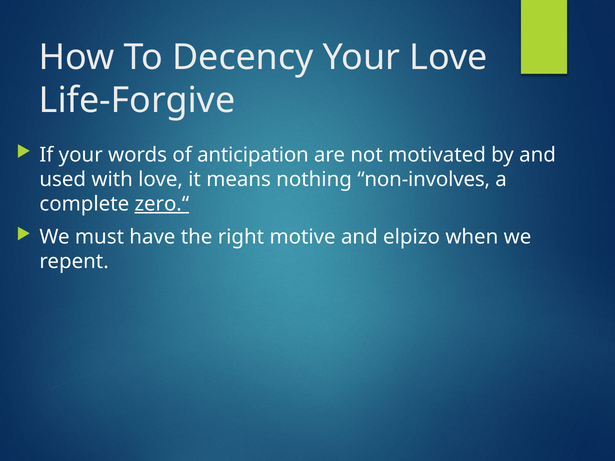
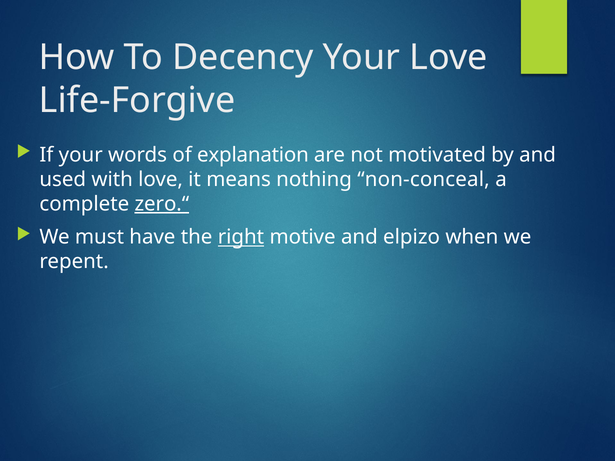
anticipation: anticipation -> explanation (253, 155)
non-involves: non-involves -> non-conceal (424, 179)
right underline: none -> present (241, 237)
